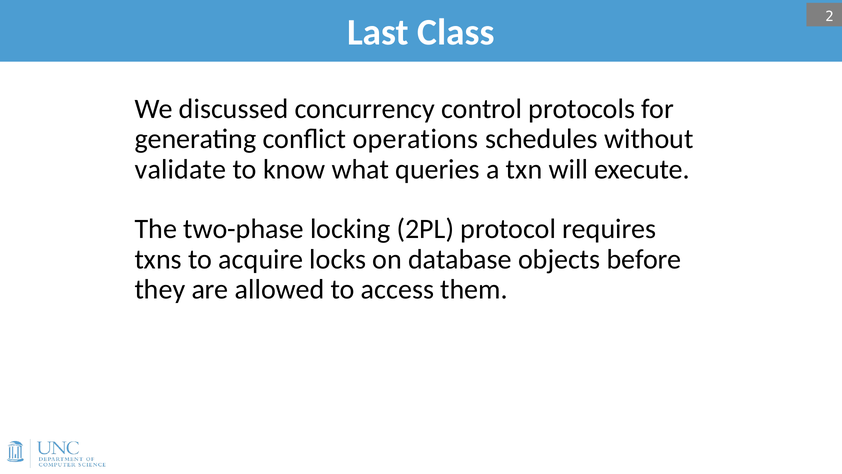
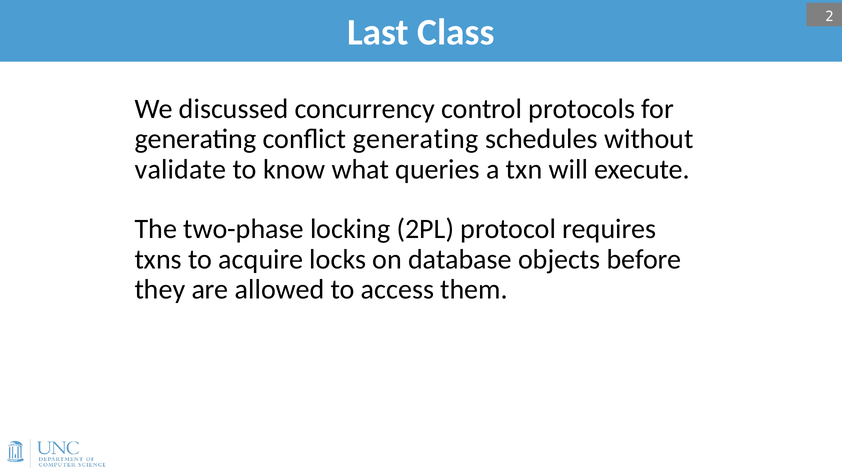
conflict operations: operations -> generating (416, 139)
